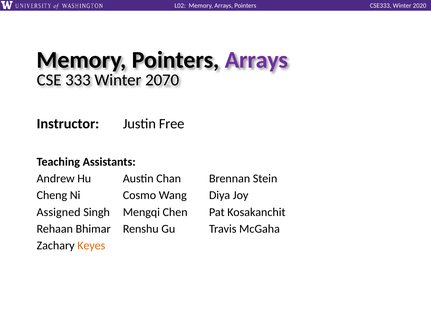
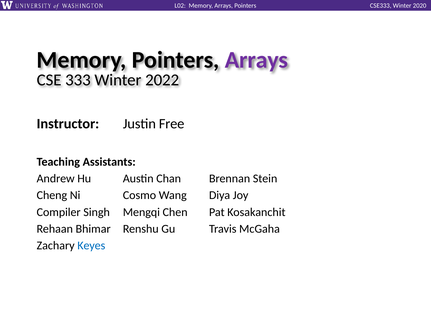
2070: 2070 -> 2022 (162, 80)
Assigned: Assigned -> Compiler (59, 212)
Keyes colour: orange -> blue (91, 246)
